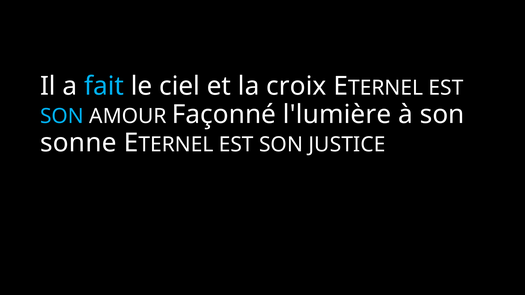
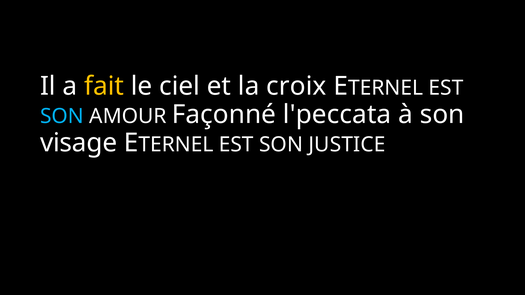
fait colour: light blue -> yellow (104, 86)
l'lumière: l'lumière -> l'peccata (337, 115)
sonne: sonne -> visage (79, 143)
